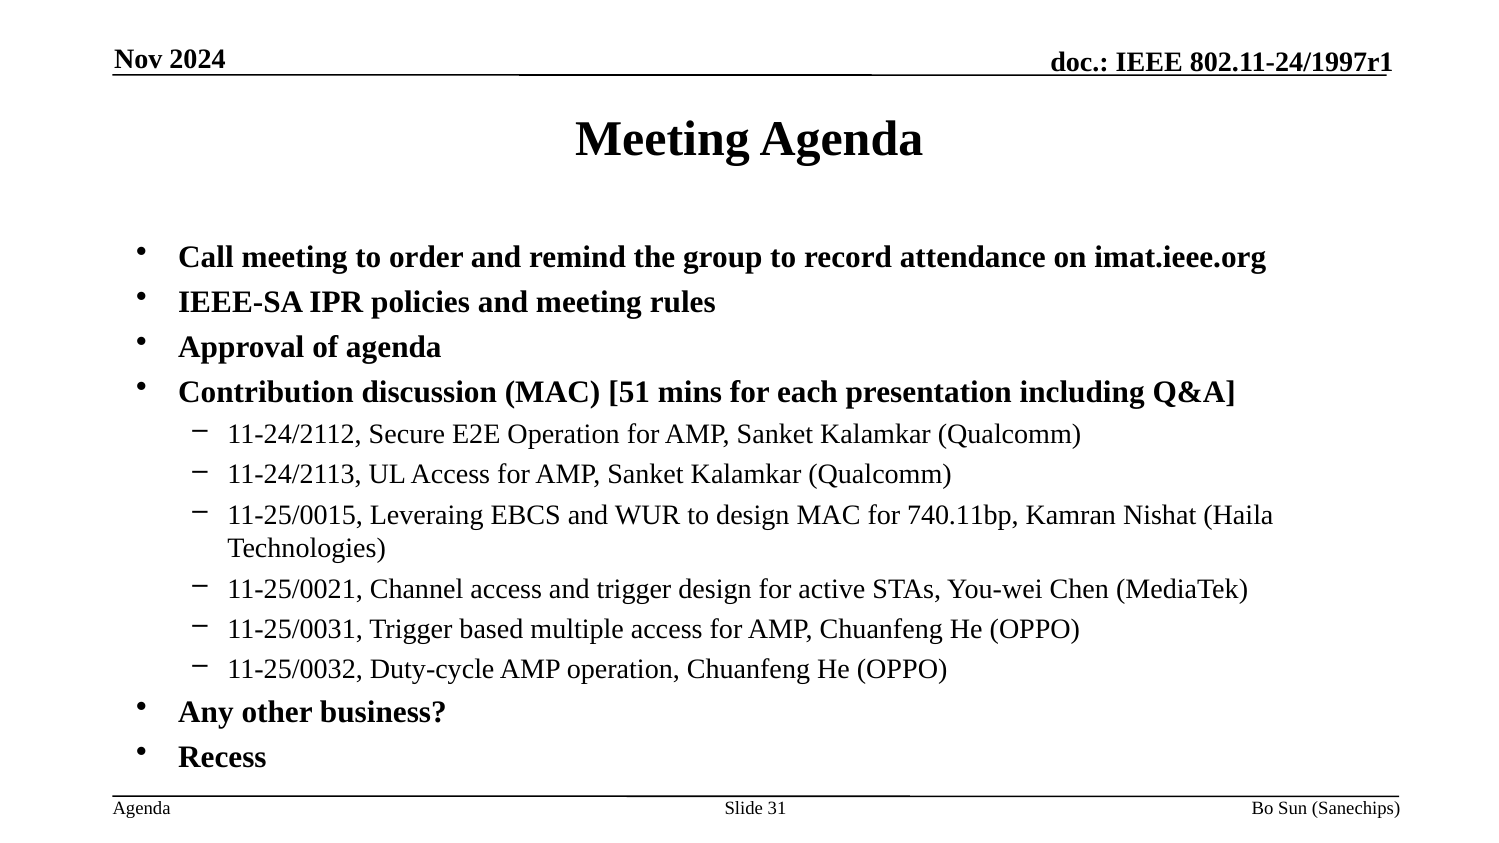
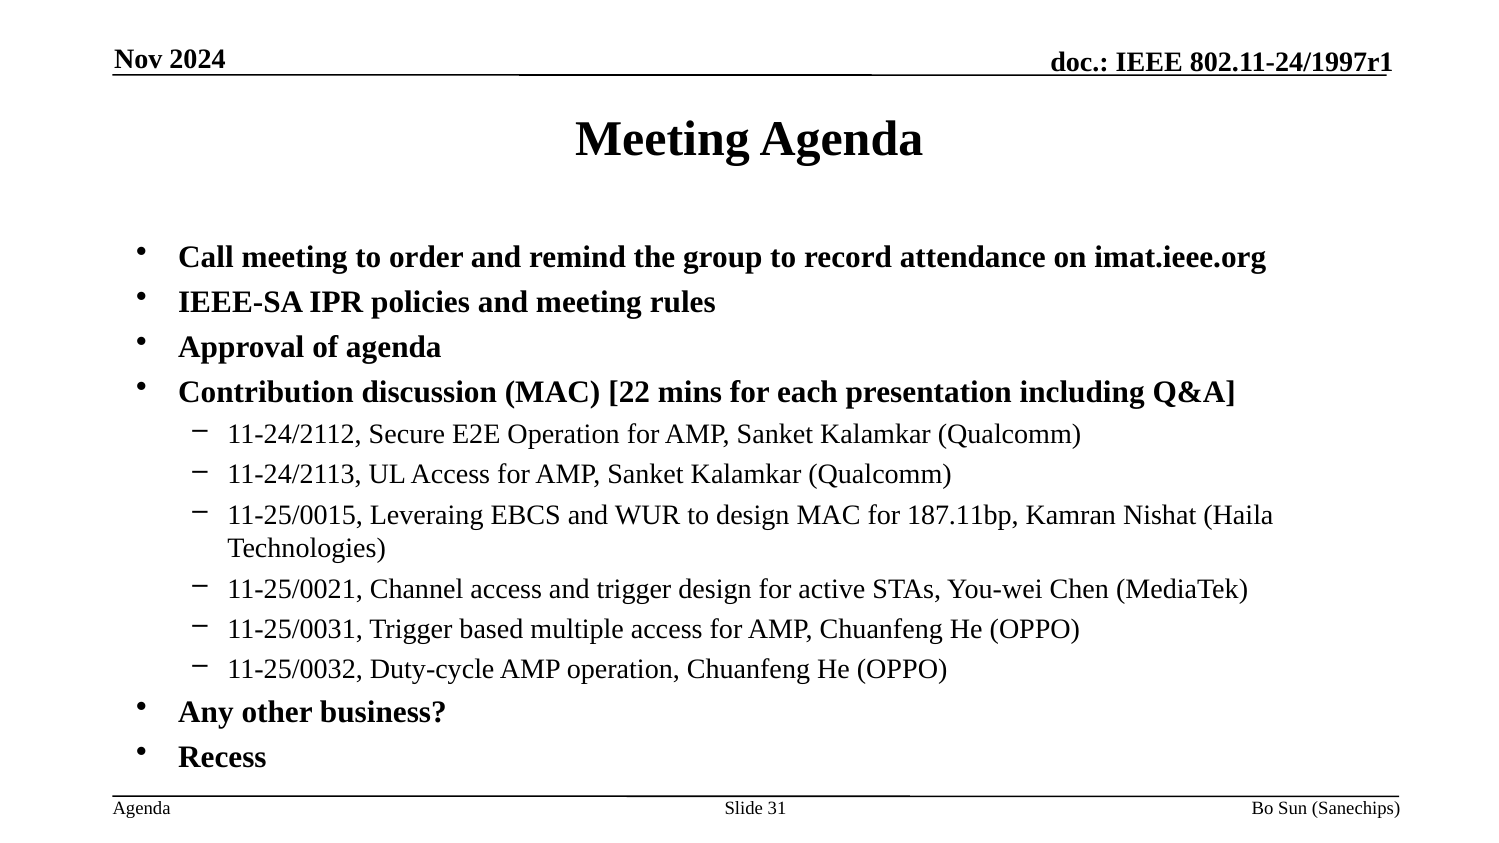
51: 51 -> 22 (629, 392)
740.11bp: 740.11bp -> 187.11bp (963, 515)
